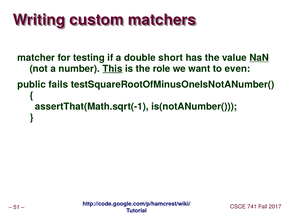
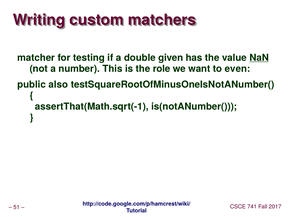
short: short -> given (171, 58)
This underline: present -> none (112, 69)
fails: fails -> also (58, 85)
